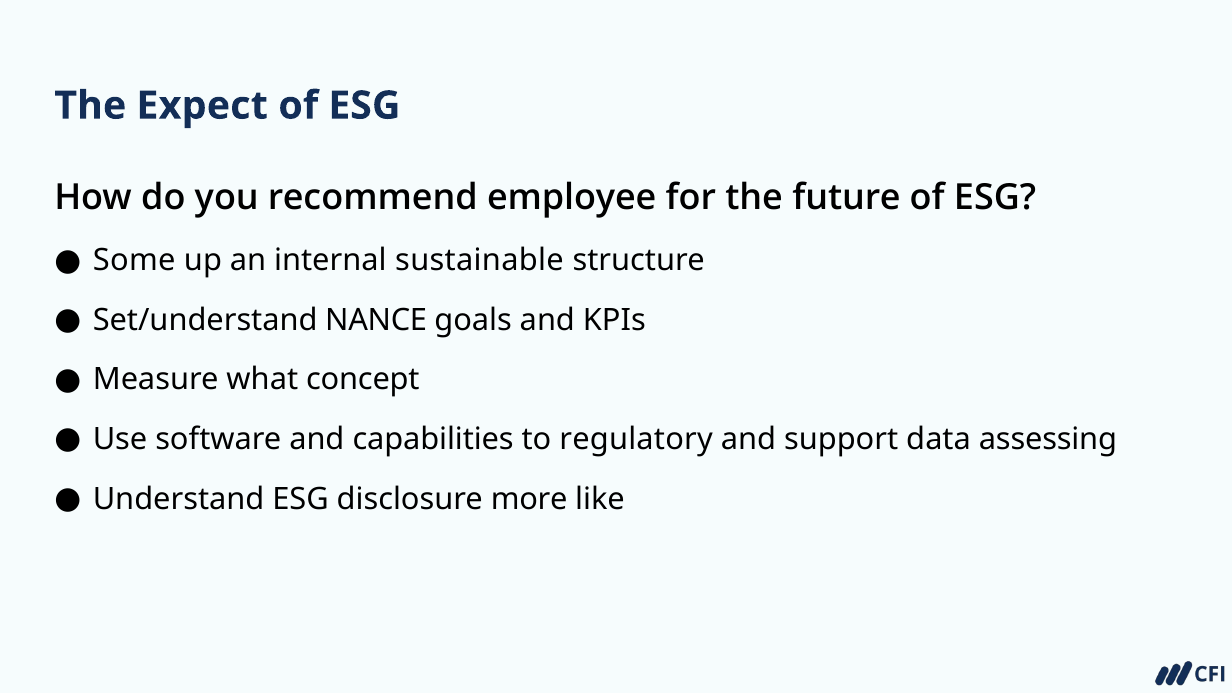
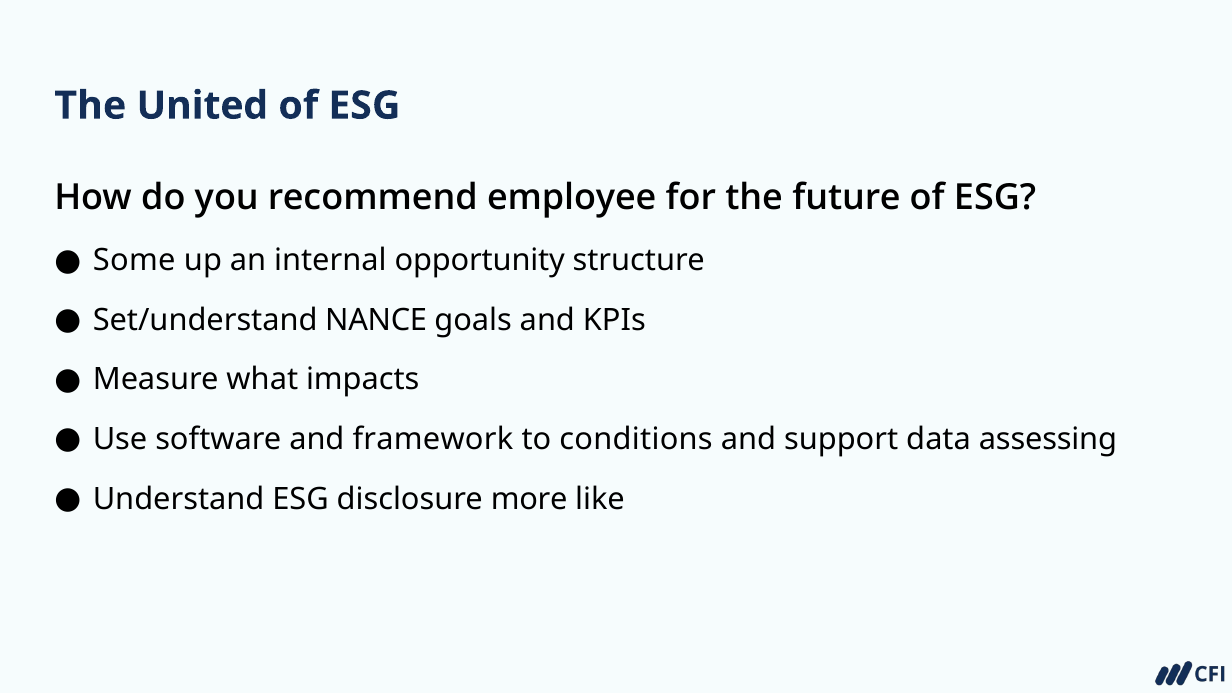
Expect: Expect -> United (202, 106)
sustainable: sustainable -> opportunity (480, 260)
concept: concept -> impacts (363, 380)
capabilities: capabilities -> framework (433, 439)
regulatory: regulatory -> conditions (636, 439)
